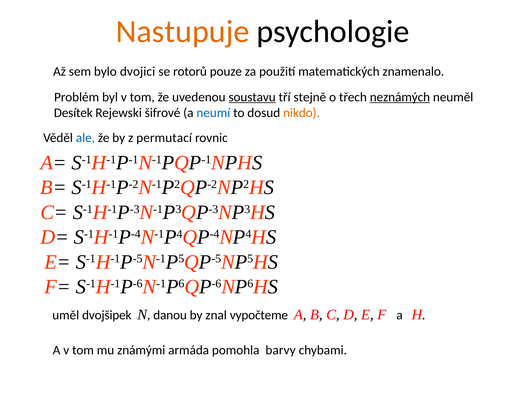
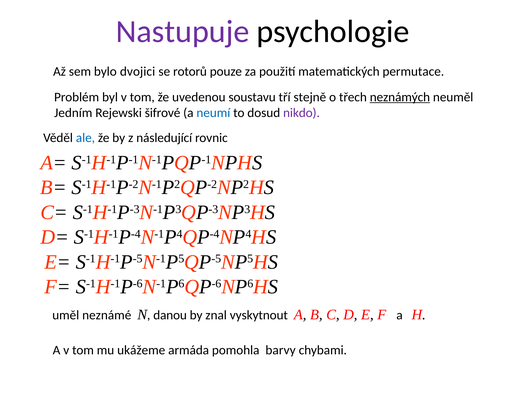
Nastupuje colour: orange -> purple (183, 32)
znamenalo: znamenalo -> permutace (413, 72)
soustavu underline: present -> none (252, 97)
Desítek: Desítek -> Jedním (73, 113)
nikdo colour: orange -> purple (301, 113)
permutací: permutací -> následující (164, 138)
dvojšipek: dvojšipek -> neznámé (107, 316)
vypočteme: vypočteme -> vyskytnout (259, 316)
známými: známými -> ukážeme (141, 351)
